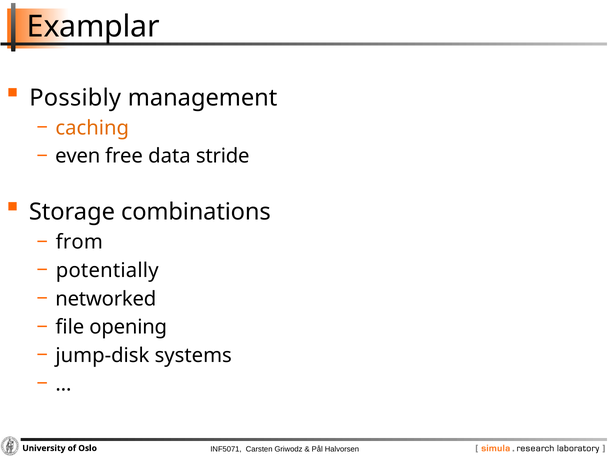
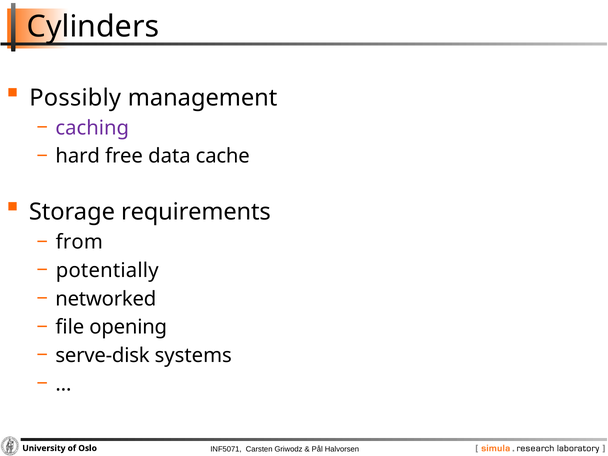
Examplar: Examplar -> Cylinders (93, 27)
caching colour: orange -> purple (92, 128)
even: even -> hard (78, 156)
stride: stride -> cache (223, 156)
combinations: combinations -> requirements (196, 212)
jump-disk: jump-disk -> serve-disk (103, 356)
